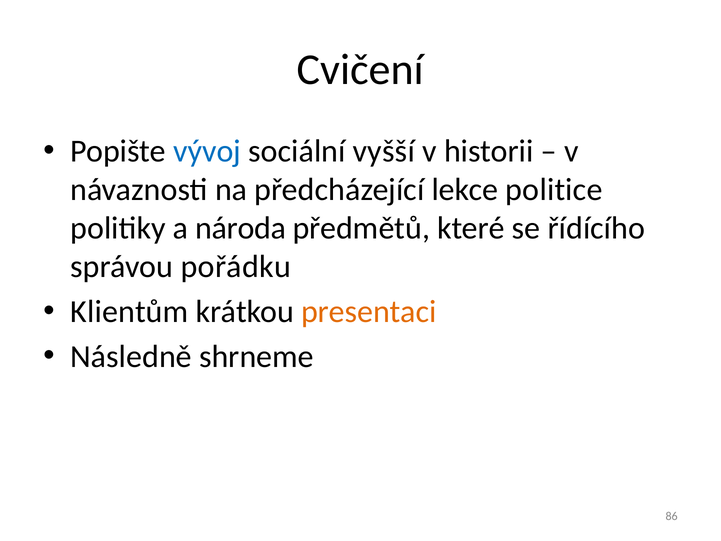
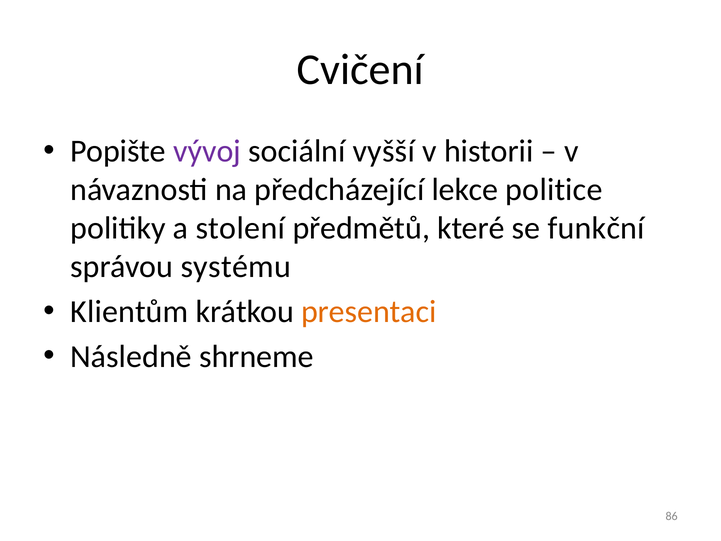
vývoj colour: blue -> purple (207, 151)
národa: národa -> stolení (240, 228)
řídícího: řídícího -> funkční (596, 228)
pořádku: pořádku -> systému (236, 267)
